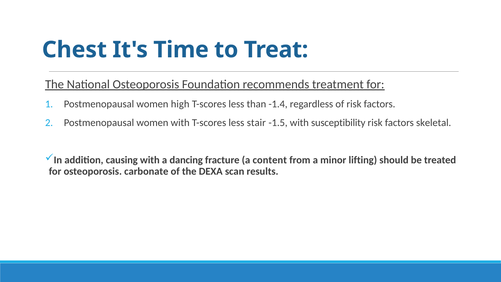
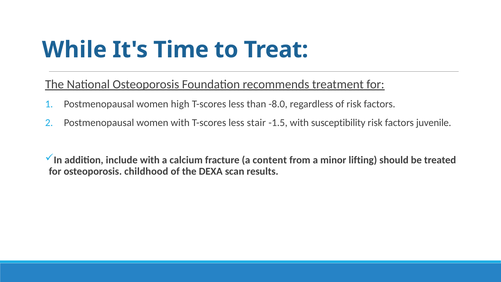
Chest: Chest -> While (74, 50)
-1.4: -1.4 -> -8.0 (278, 104)
skeletal: skeletal -> juvenile (434, 123)
causing: causing -> include (122, 160)
dancing: dancing -> calcium (186, 160)
carbonate: carbonate -> childhood (146, 171)
